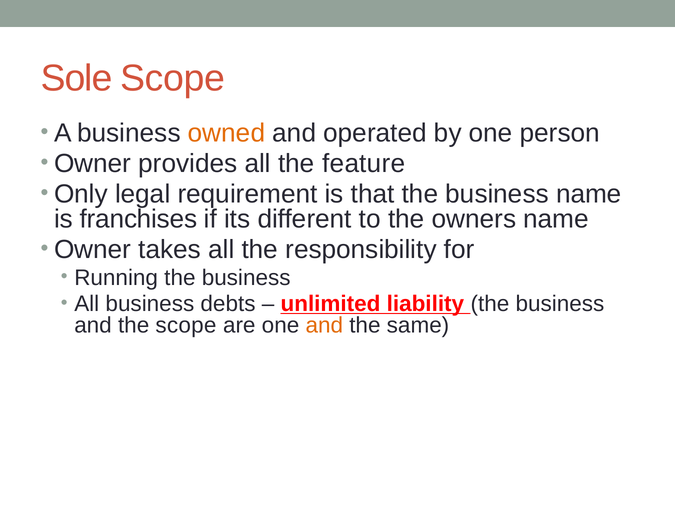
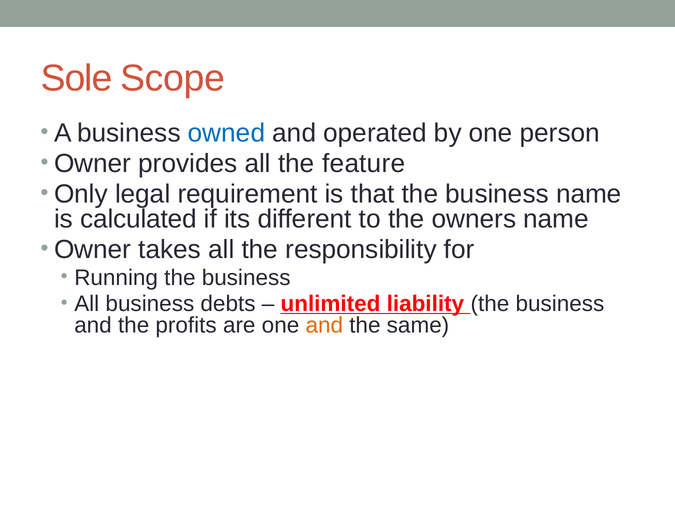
owned colour: orange -> blue (226, 133)
franchises: franchises -> calculated (138, 219)
the scope: scope -> profits (186, 325)
